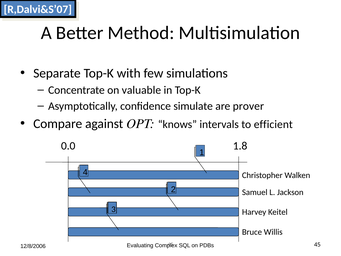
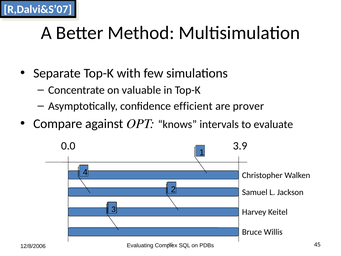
simulate: simulate -> efficient (193, 106)
efficient: efficient -> evaluate (273, 124)
1.8: 1.8 -> 3.9 (240, 146)
